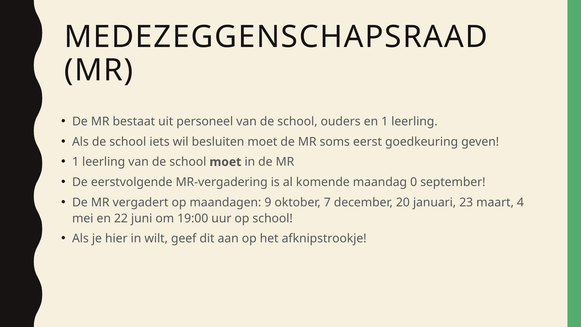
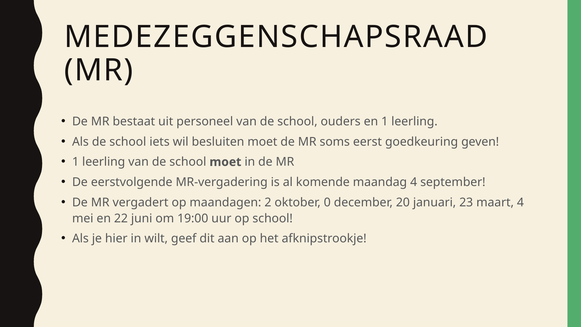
maandag 0: 0 -> 4 (414, 182)
9: 9 -> 2 (268, 202)
7: 7 -> 0 (327, 202)
